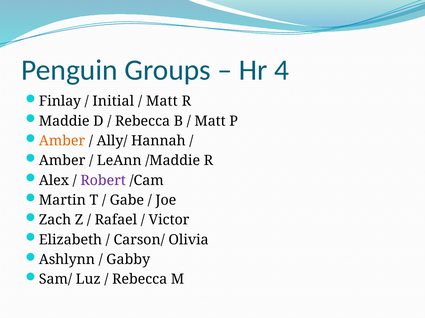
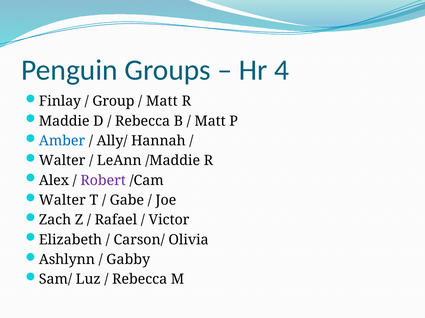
Initial: Initial -> Group (113, 102)
Amber colour: orange -> blue (62, 141)
Amber: Amber -> Walter (62, 161)
Martin: Martin -> Walter (62, 201)
